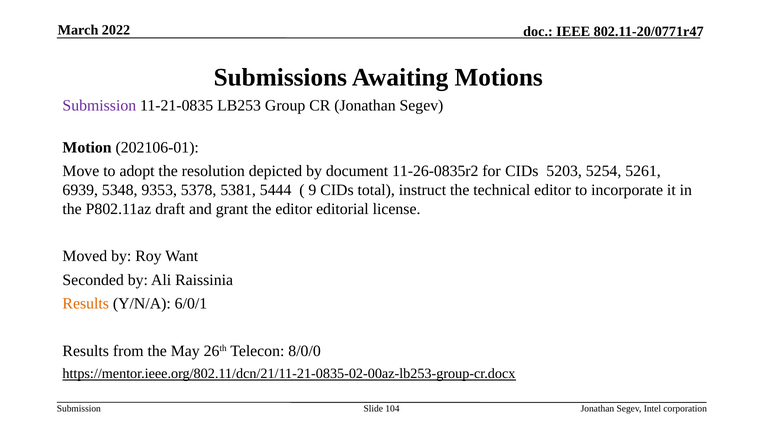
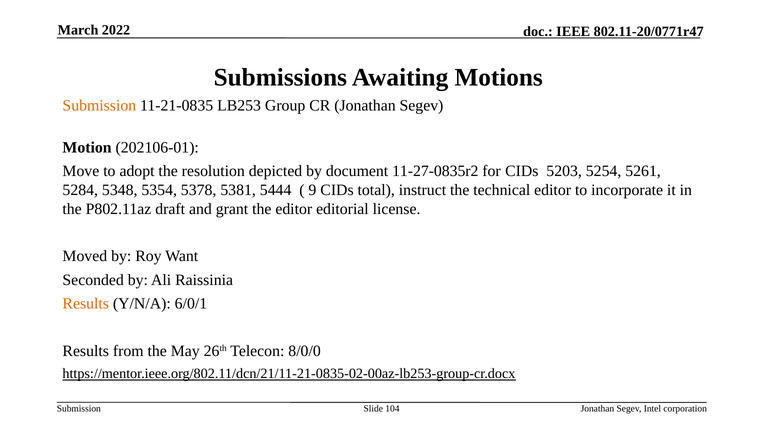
Submission colour: purple -> orange (99, 106)
11-26-0835r2: 11-26-0835r2 -> 11-27-0835r2 (435, 171)
6939: 6939 -> 5284 (80, 190)
9353: 9353 -> 5354 (159, 190)
